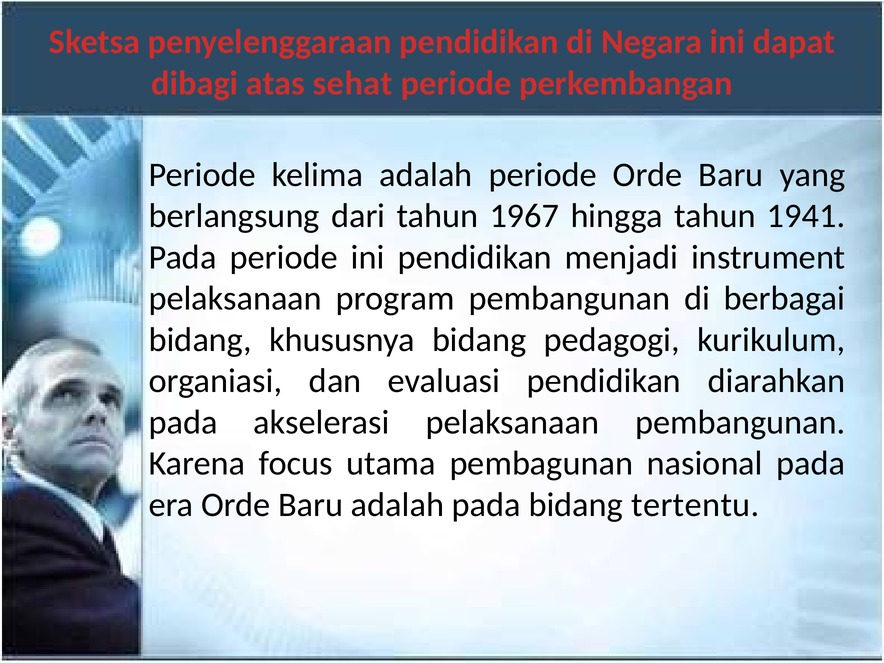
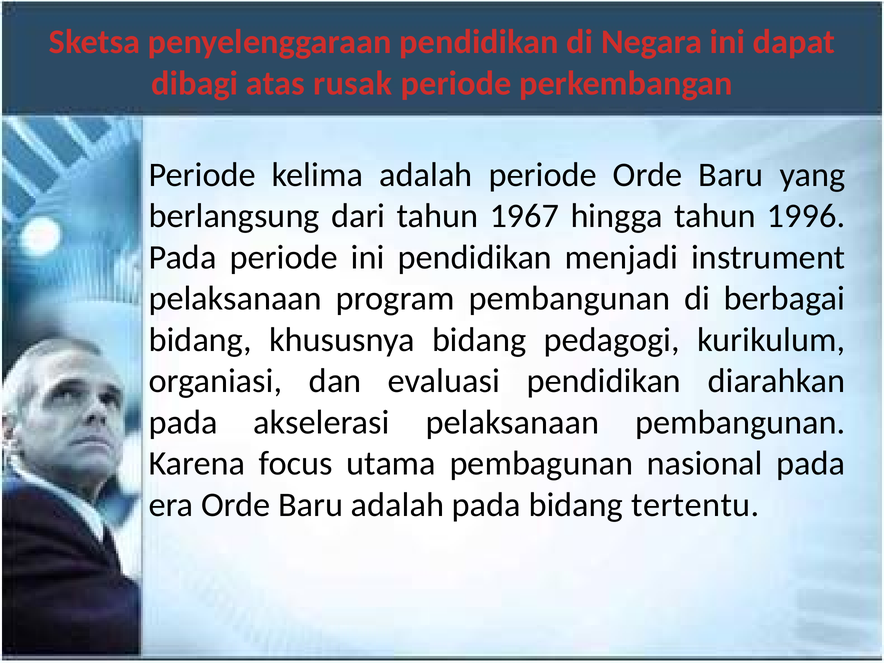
sehat: sehat -> rusak (353, 83)
1941: 1941 -> 1996 (806, 216)
